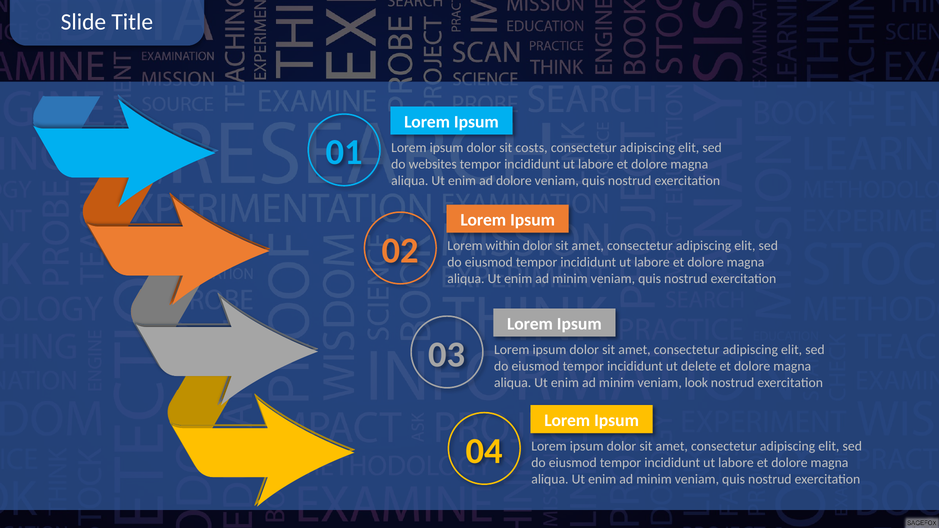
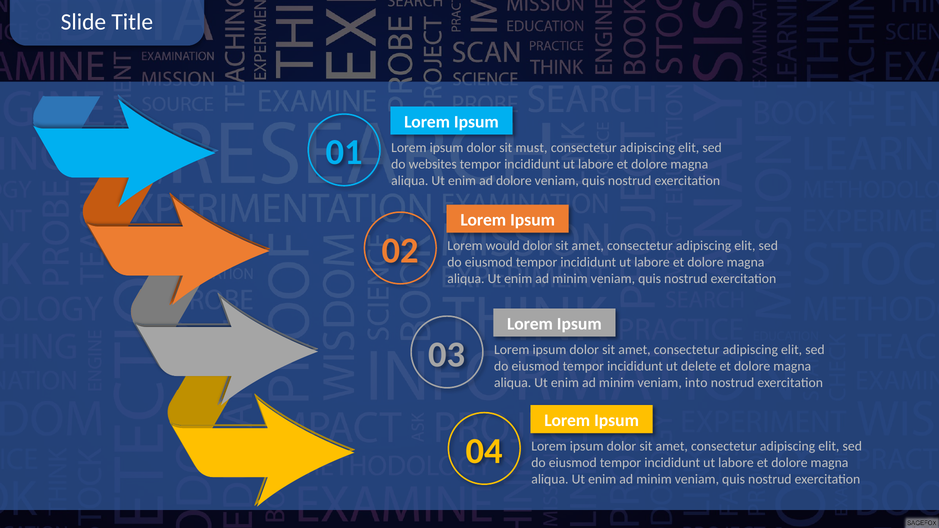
costs: costs -> must (532, 148)
within: within -> would (503, 246)
look: look -> into (696, 383)
